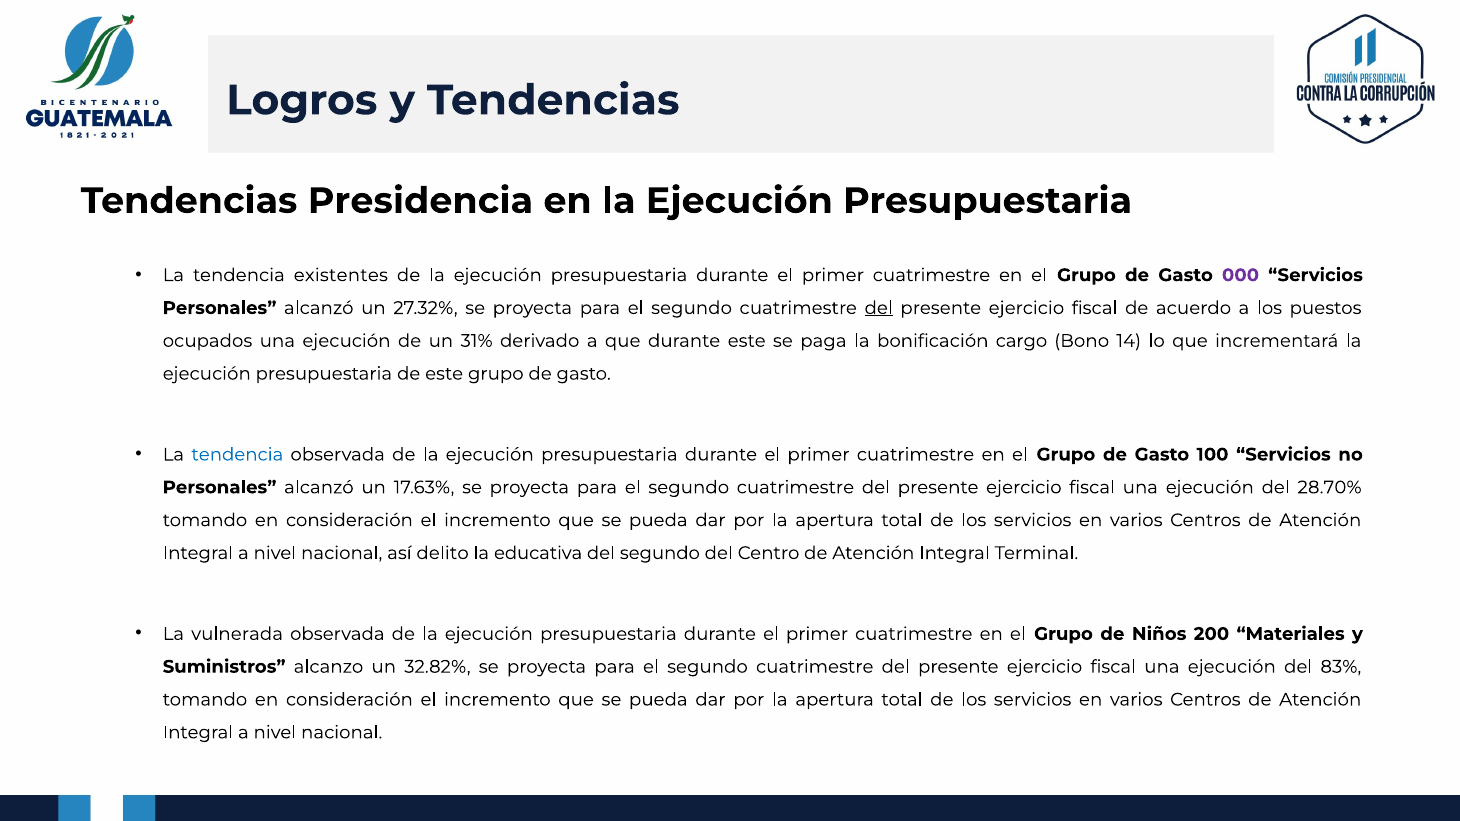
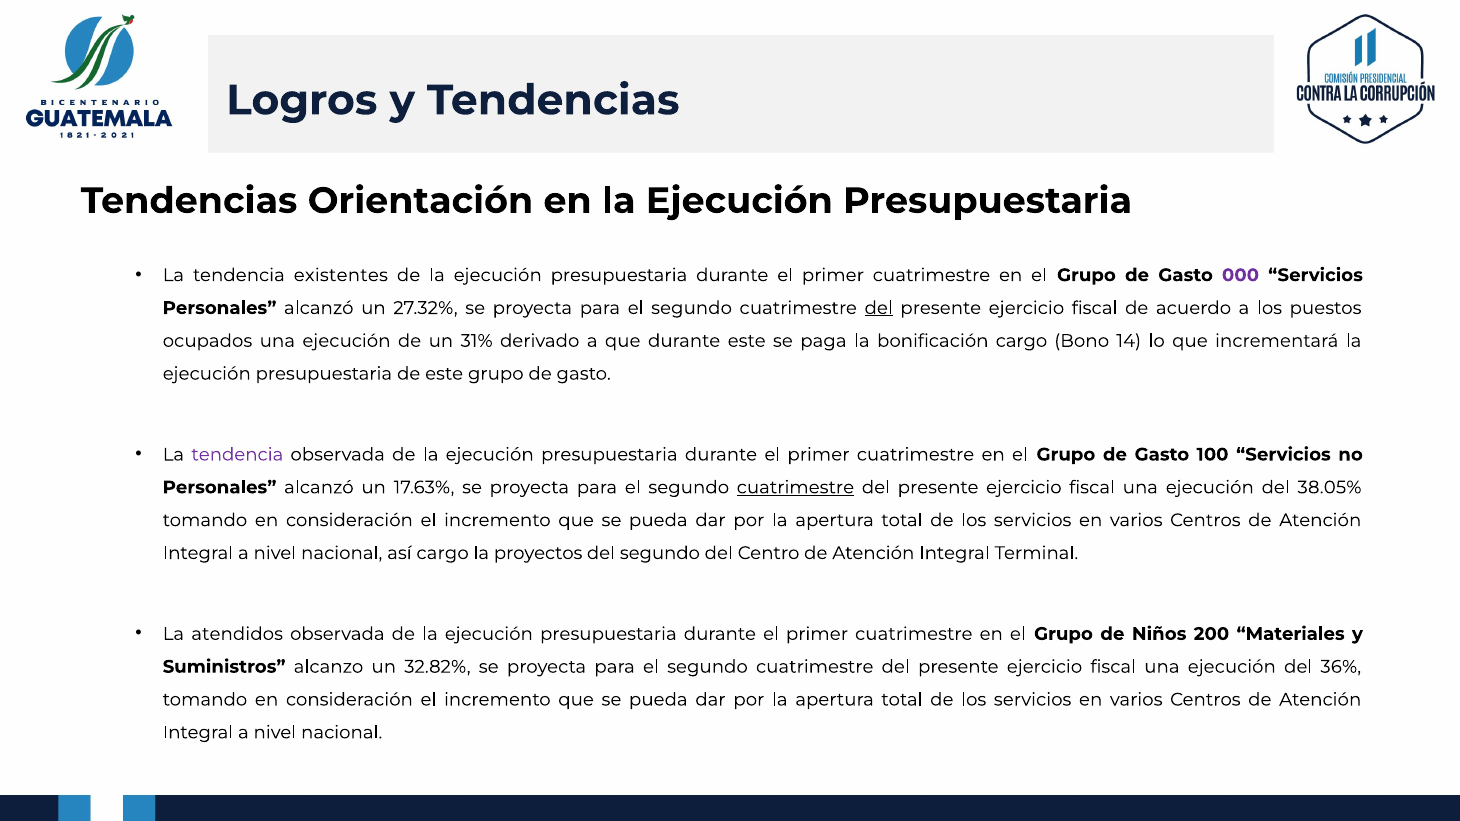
Presidencia: Presidencia -> Orientación (420, 201)
tendencia colour: blue -> purple (237, 455)
cuatrimestre underline: none -> present (795, 488)
28.70%: 28.70% -> 38.05% (1329, 488)
así delito: delito -> cargo (443, 553)
educativa: educativa -> proyectos (538, 553)
vulnerada: vulnerada -> atendidos (237, 634)
83%: 83% -> 36% (1341, 667)
